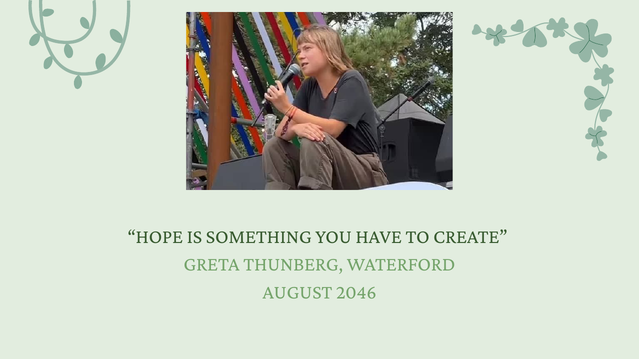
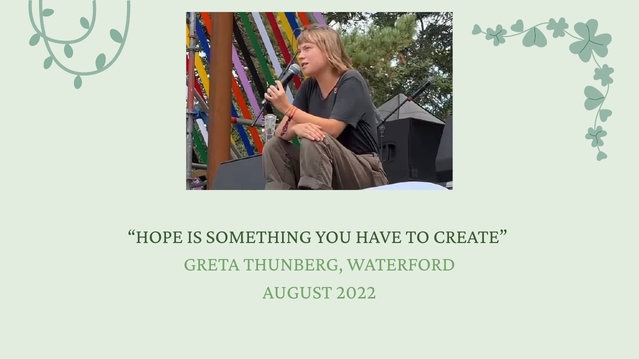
2046: 2046 -> 2022 (356, 292)
